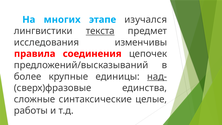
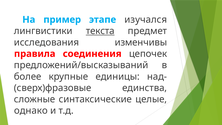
многих: многих -> пример (62, 20)
над- underline: present -> none (157, 76)
работы: работы -> однако (31, 111)
